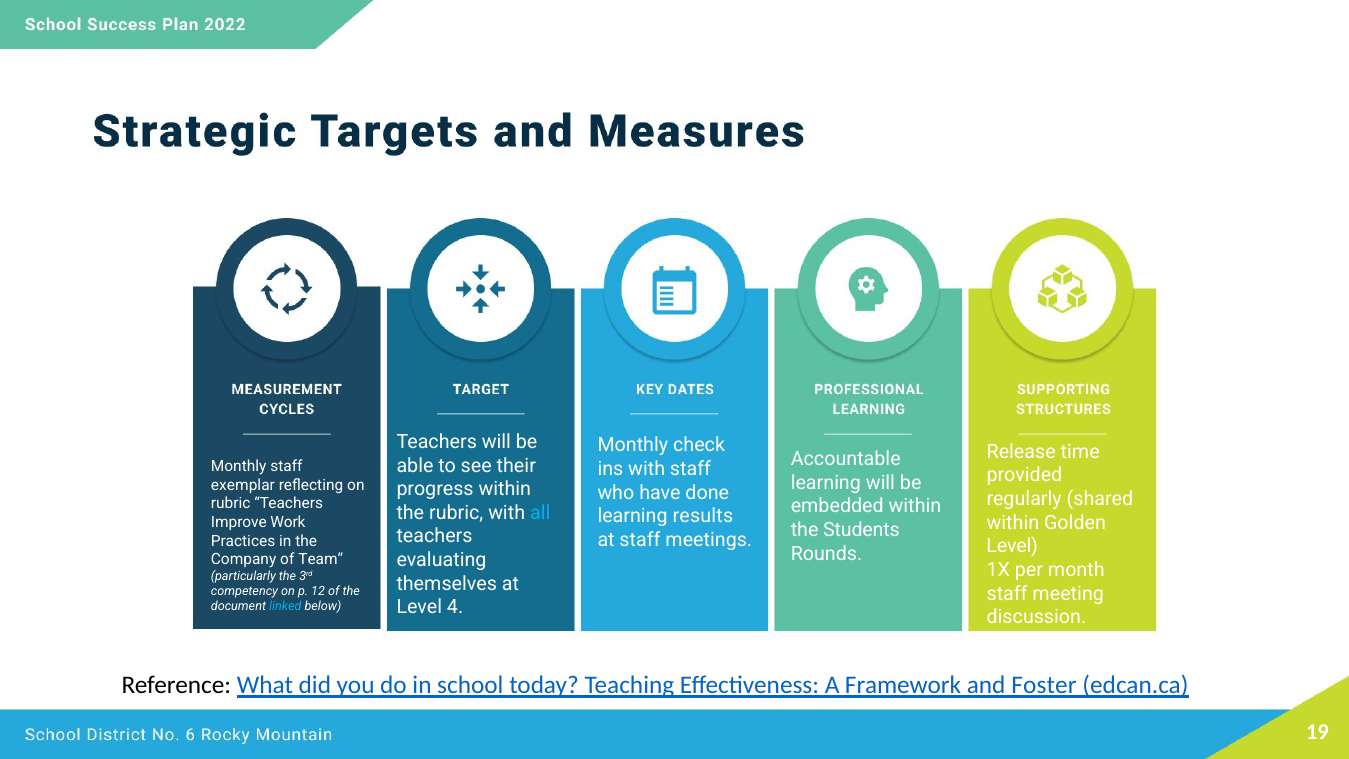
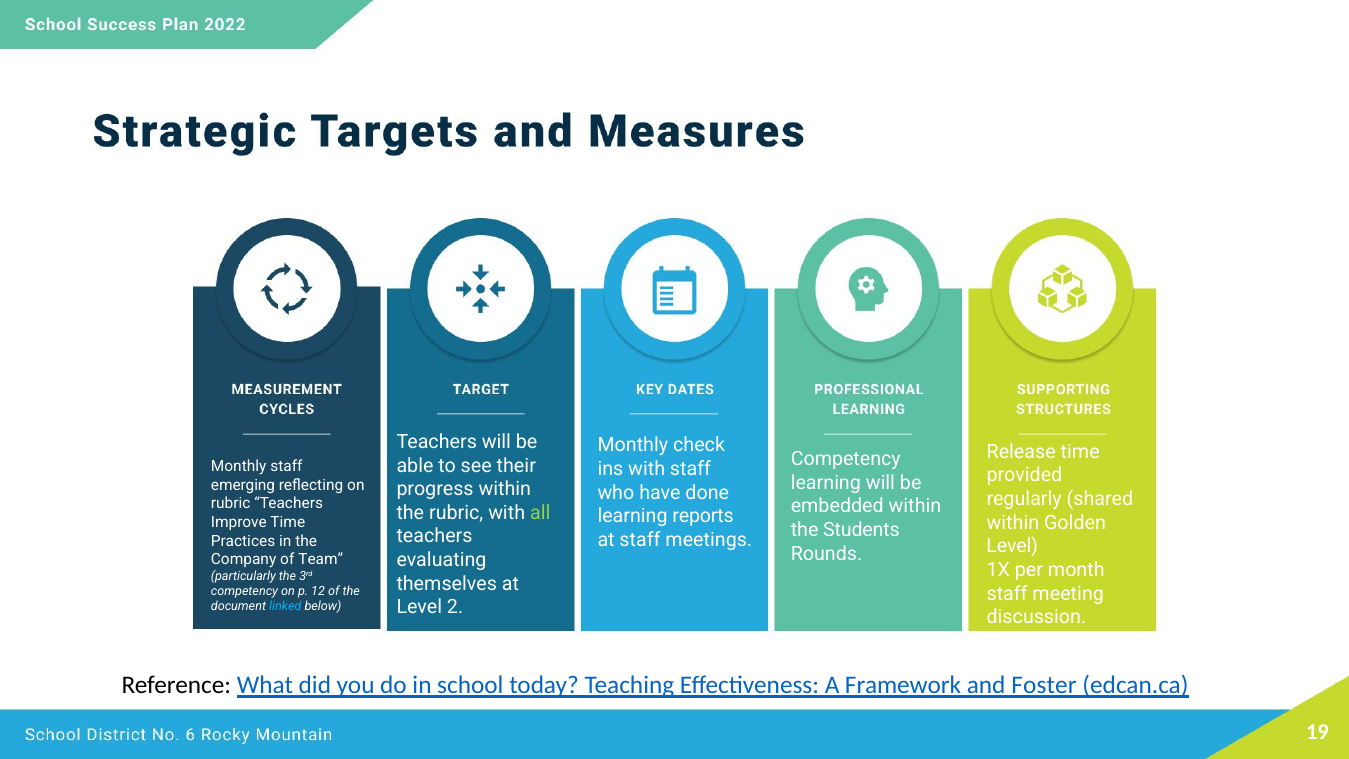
Accountable: Accountable -> Competency (846, 459)
exemplar: exemplar -> emerging (243, 485)
all colour: light blue -> light green (540, 513)
results: results -> reports (703, 516)
Improve Work: Work -> Time (288, 522)
4: 4 -> 2 (455, 607)
